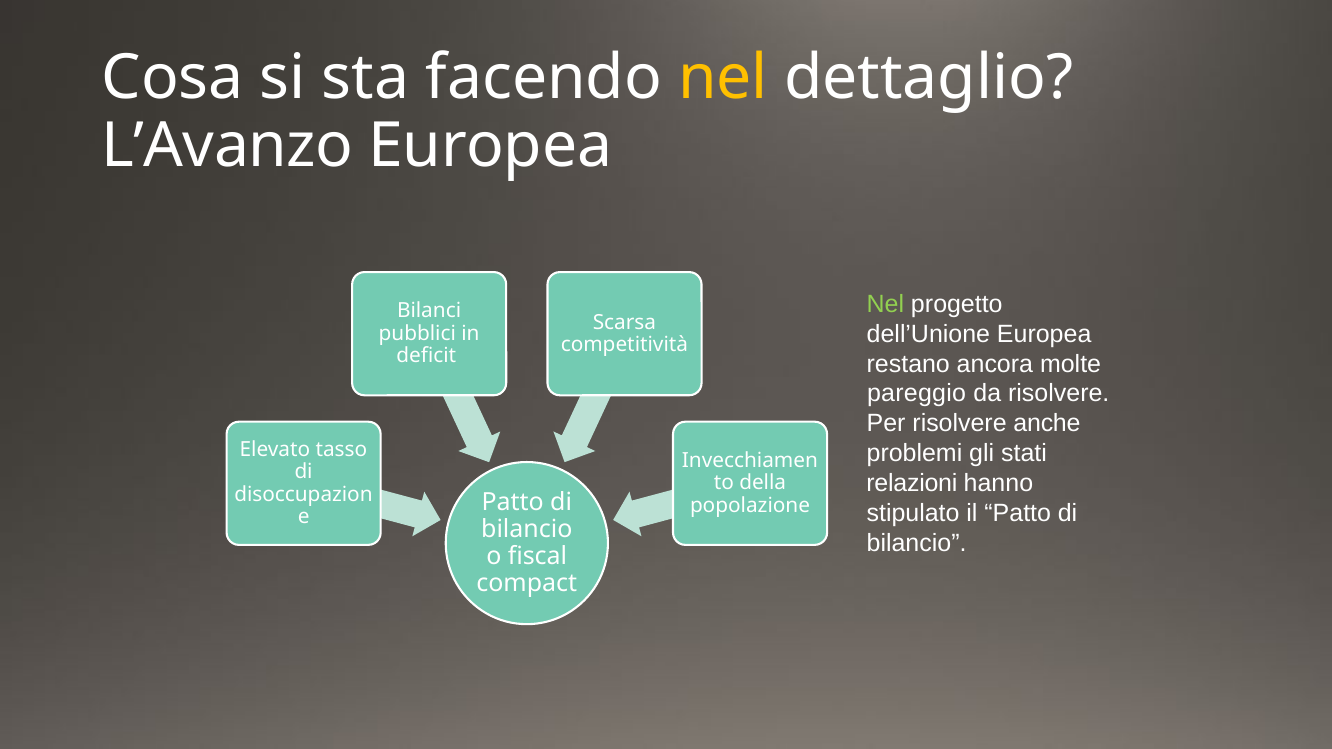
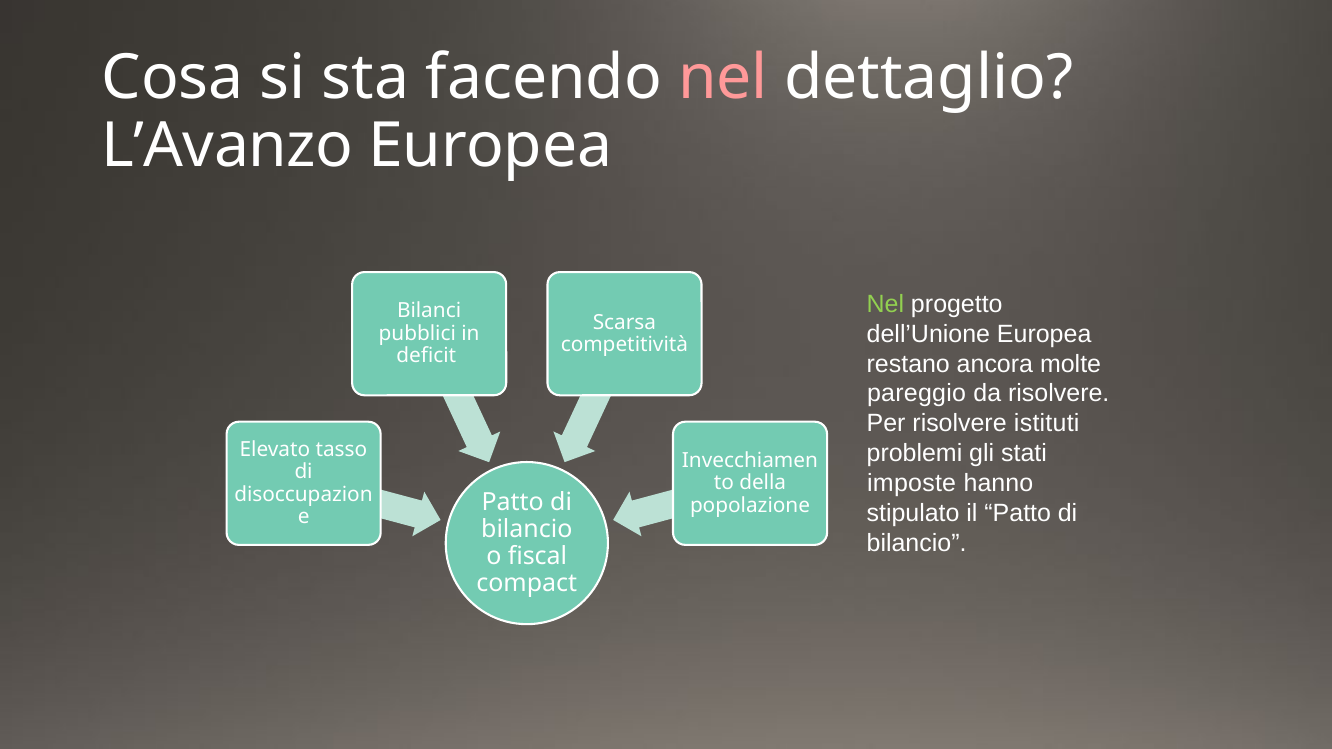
nel colour: yellow -> pink (723, 78)
anche: anche -> istituti (1047, 424)
relazioni: relazioni -> imposte (912, 484)
